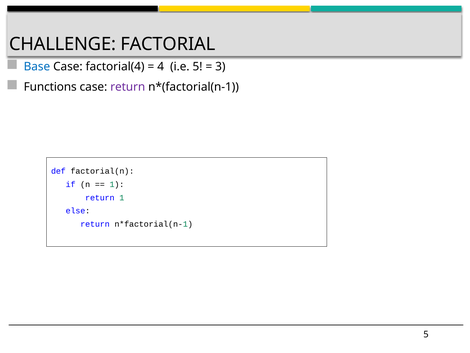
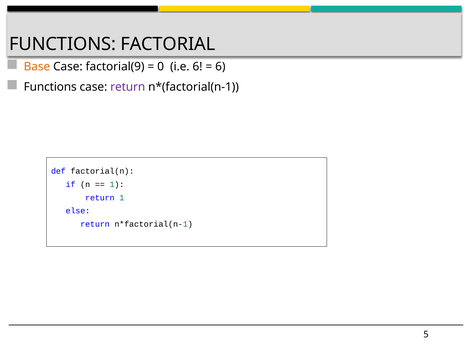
CHALLENGE: CHALLENGE -> FUNCTIONS (63, 44)
Base colour: blue -> orange (37, 66)
factorial(4: factorial(4 -> factorial(9 (115, 66)
4: 4 -> 0 (161, 66)
i.e 5: 5 -> 6 (198, 66)
3: 3 -> 6 (220, 66)
